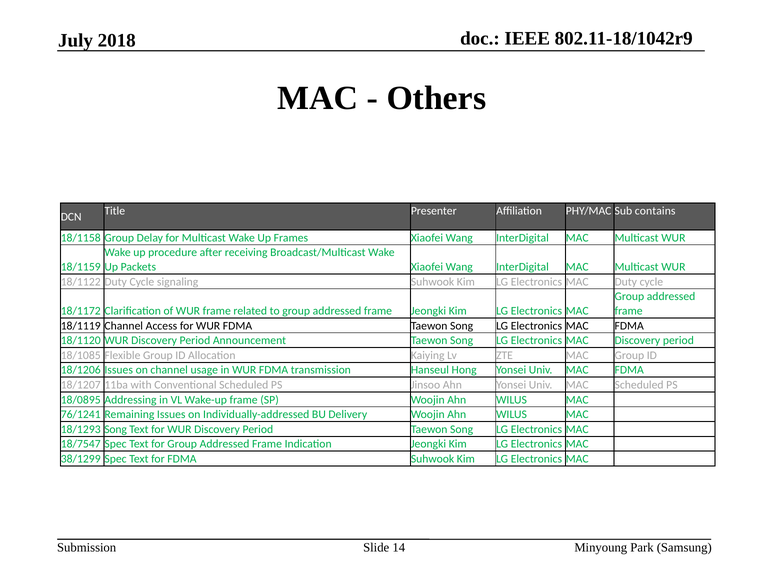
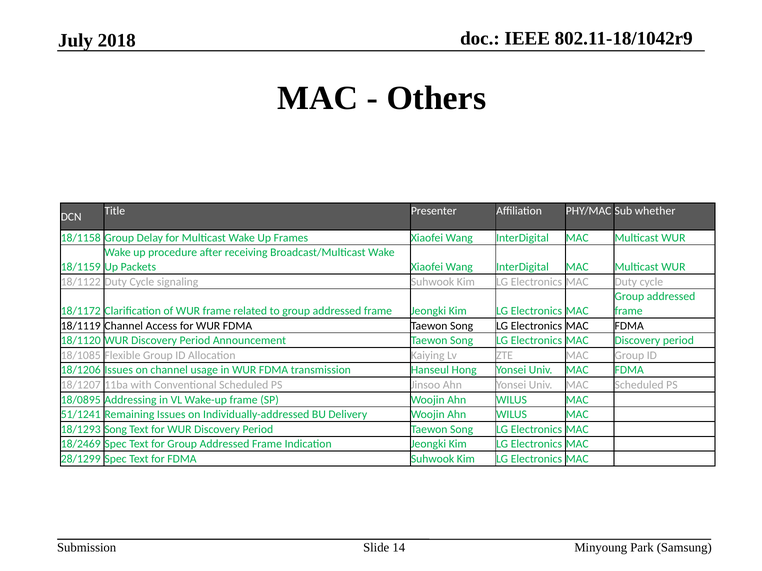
contains: contains -> whether (655, 211)
76/1241: 76/1241 -> 51/1241 (81, 415)
18/7547: 18/7547 -> 18/2469 (81, 445)
38/1299: 38/1299 -> 28/1299 (81, 459)
